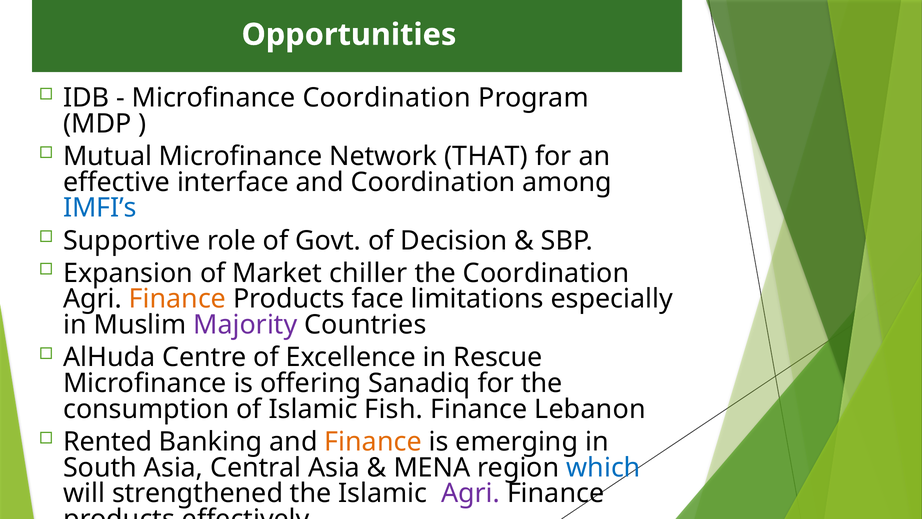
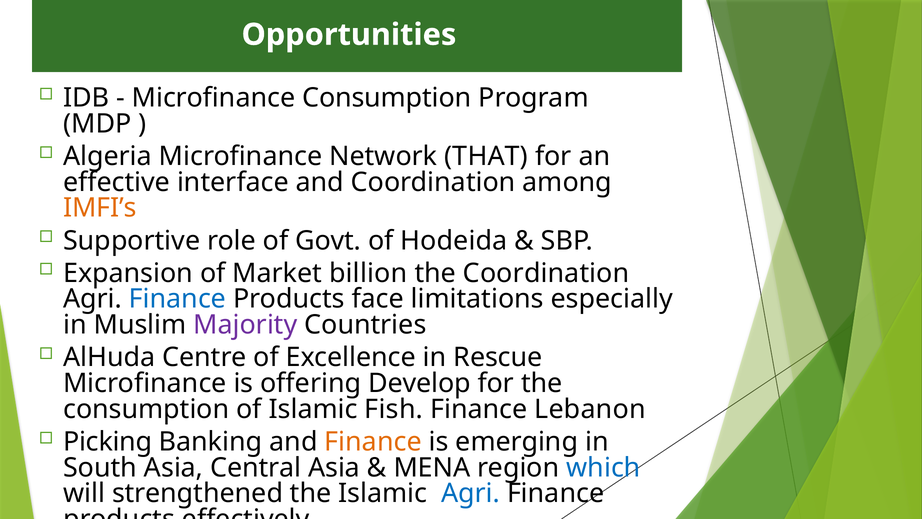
Microfinance Coordination: Coordination -> Consumption (387, 98)
Mutual: Mutual -> Algeria (108, 156)
IMFI’s colour: blue -> orange (100, 208)
Decision: Decision -> Hodeida (454, 240)
chiller: chiller -> billion (368, 273)
Finance colour: orange -> blue (178, 299)
Sanadiq: Sanadiq -> Develop (419, 383)
Rented: Rented -> Picking (108, 441)
Agri colour: purple -> blue (471, 493)
